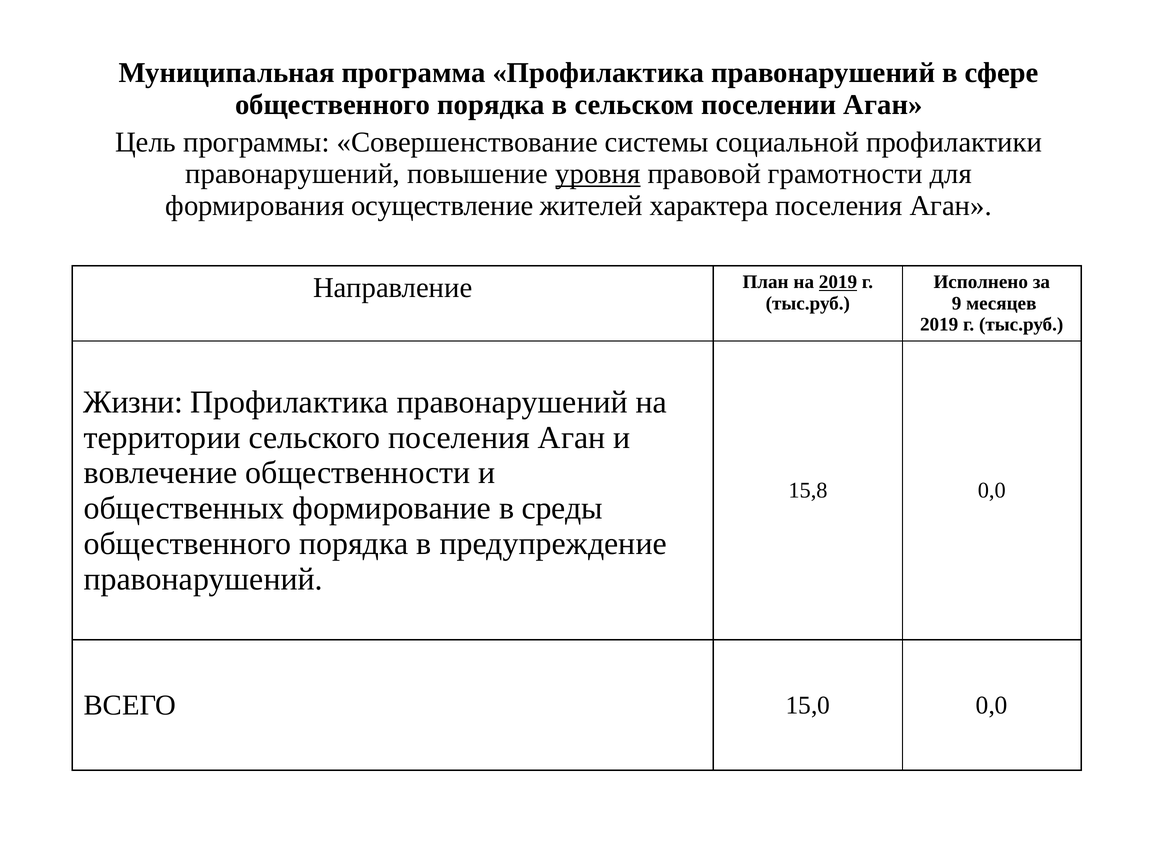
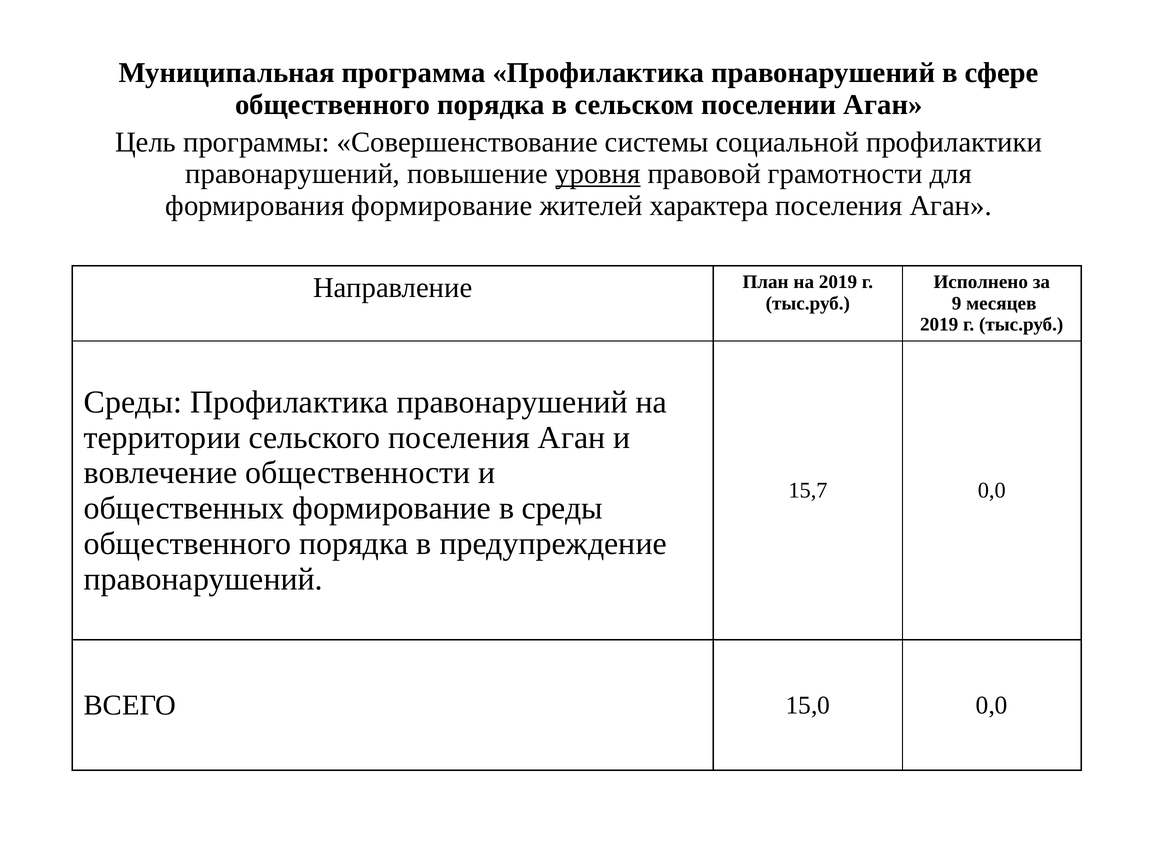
формирования осуществление: осуществление -> формирование (442, 206)
2019 underline: present -> none (838, 282)
Жизни: Жизни -> Среды (133, 402)
15,8: 15,8 -> 15,7 (808, 490)
